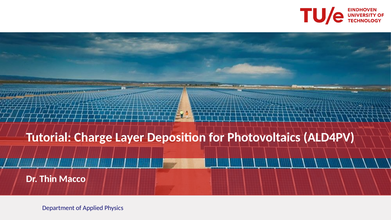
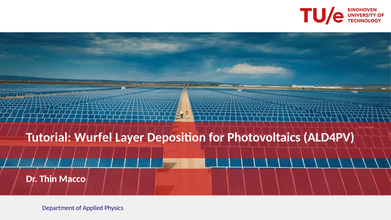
Charge: Charge -> Wurfel (93, 137)
